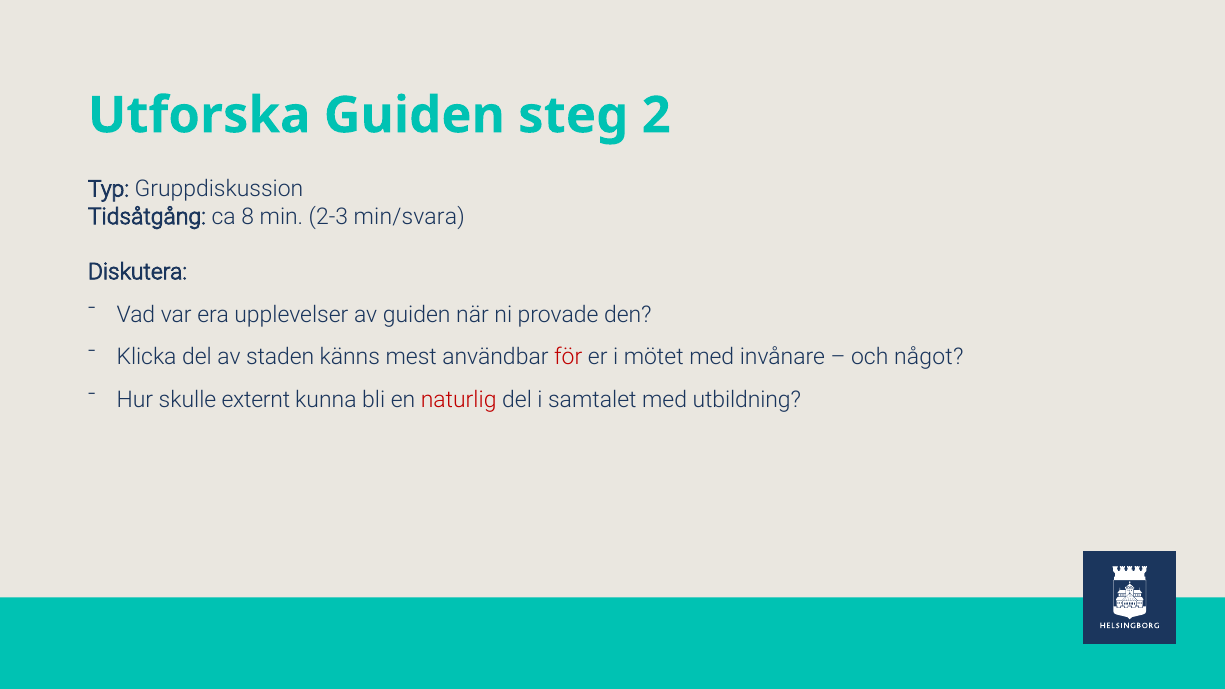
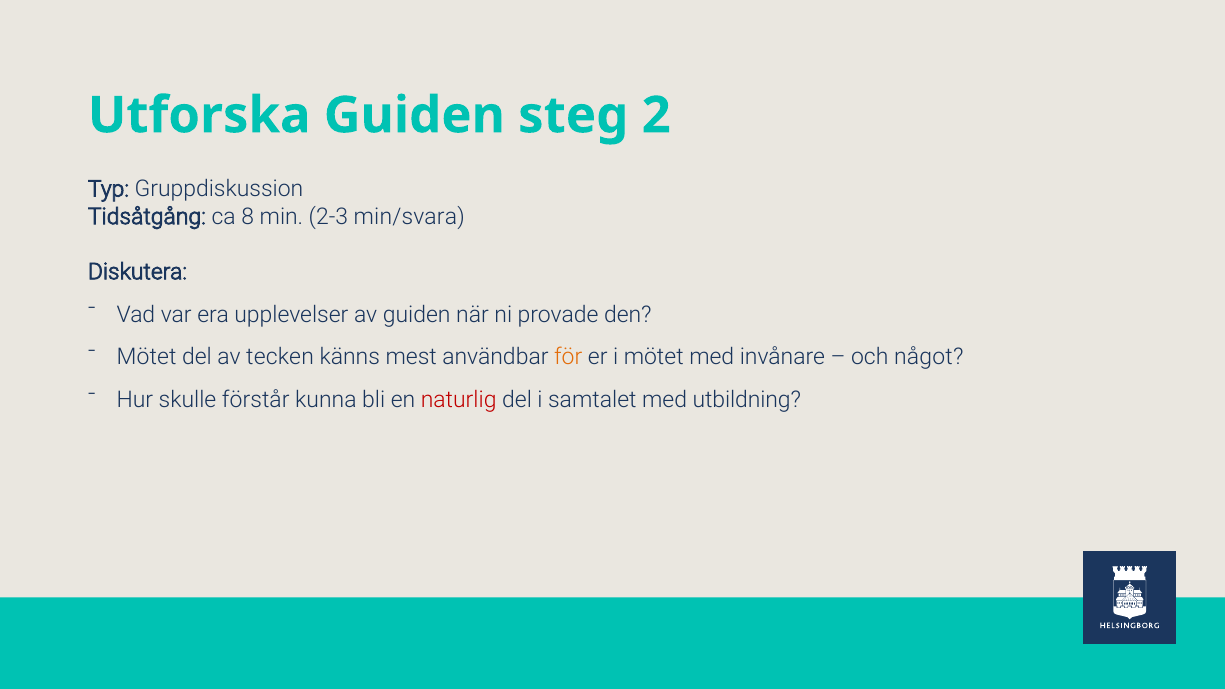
Klicka: Klicka -> Mötet (147, 357)
staden: staden -> tecken (280, 357)
för colour: red -> orange (568, 357)
externt: externt -> förstår (256, 400)
